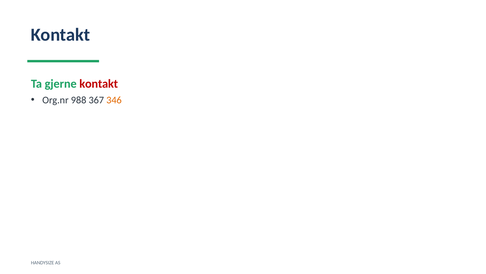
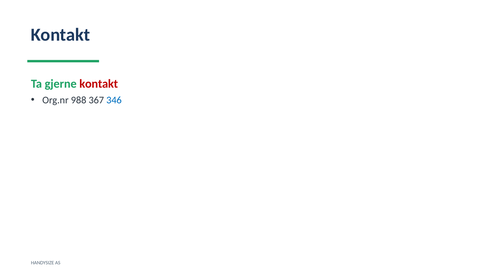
346 colour: orange -> blue (114, 100)
